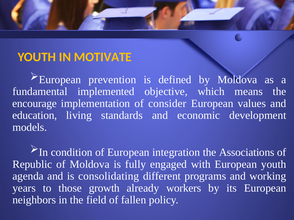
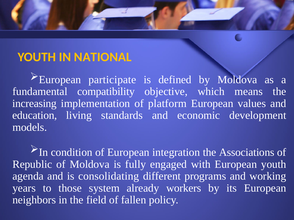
MOTIVATE: MOTIVATE -> NATIONAL (103, 57)
prevention: prevention -> participate (112, 80)
implemented: implemented -> compatibility (106, 92)
encourage: encourage -> increasing (35, 104)
consider: consider -> platform (167, 104)
growth: growth -> system (104, 188)
